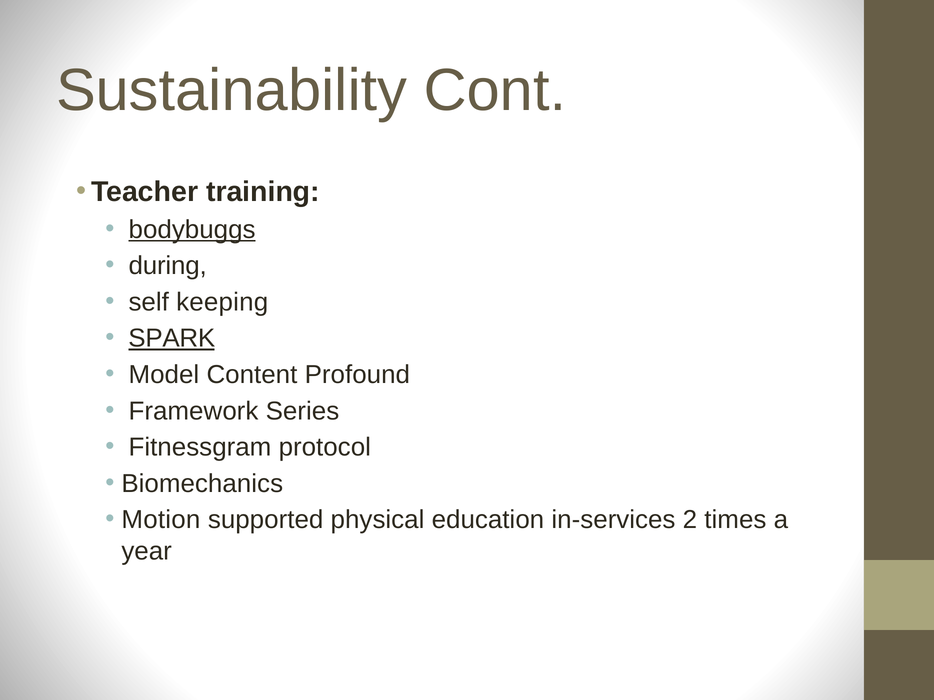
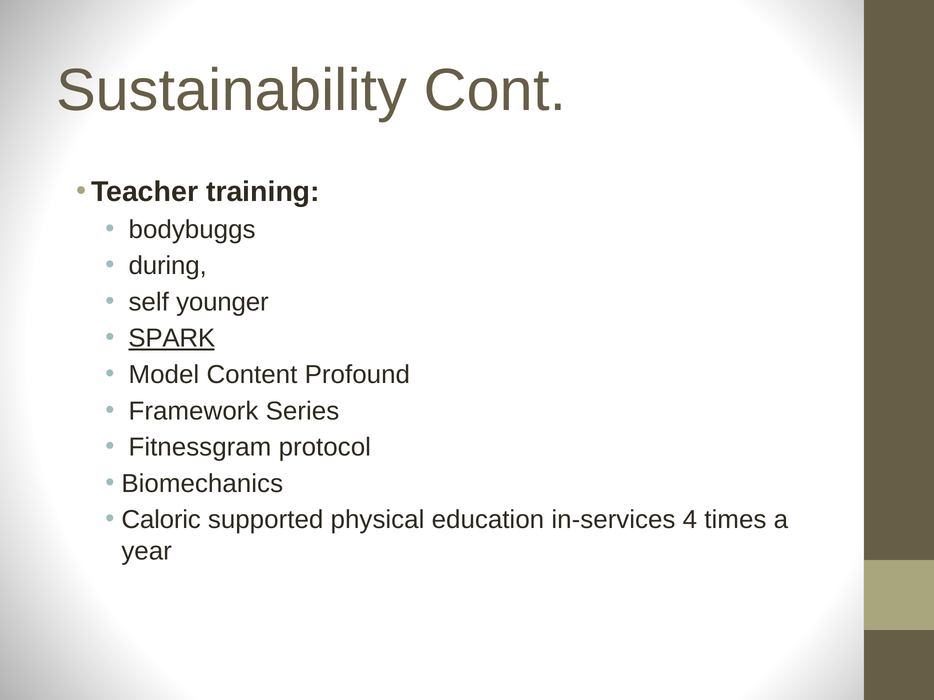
bodybuggs underline: present -> none (192, 230)
keeping: keeping -> younger (222, 302)
Motion: Motion -> Caloric (161, 520)
2: 2 -> 4 (690, 520)
